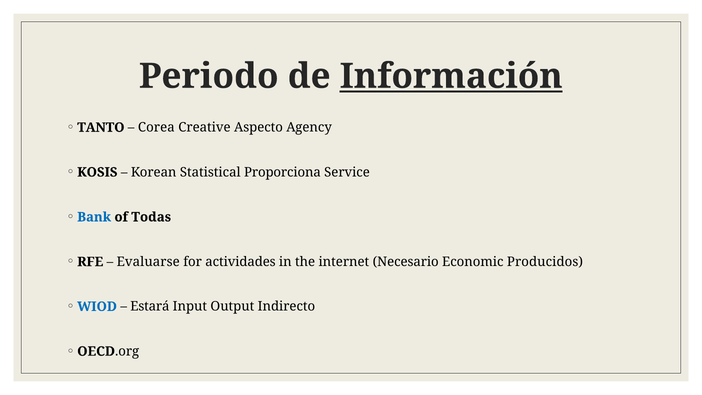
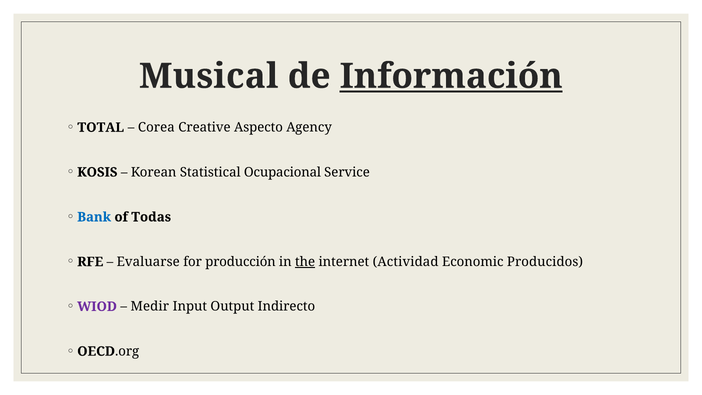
Periodo: Periodo -> Musical (209, 76)
TANTO: TANTO -> TOTAL (101, 127)
Proporciona: Proporciona -> Ocupacional (282, 172)
actividades: actividades -> producción (241, 262)
the underline: none -> present (305, 262)
Necesario: Necesario -> Actividad (406, 262)
WIOD colour: blue -> purple (97, 307)
Estará: Estará -> Medir (150, 307)
